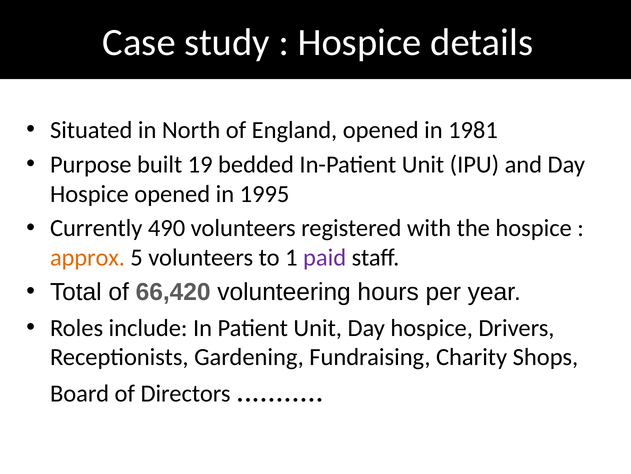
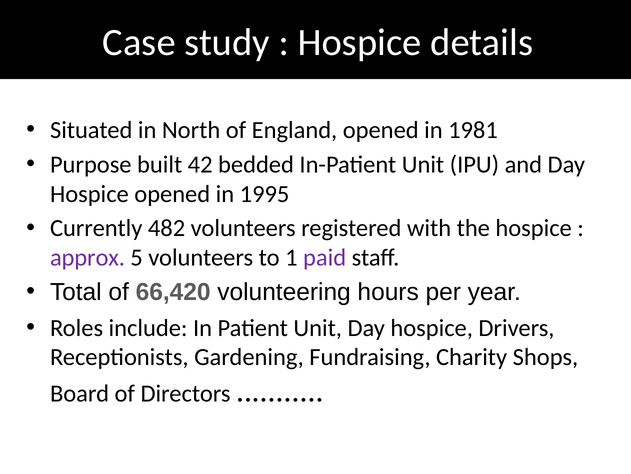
19: 19 -> 42 (200, 164)
490: 490 -> 482 (167, 228)
approx colour: orange -> purple (87, 257)
